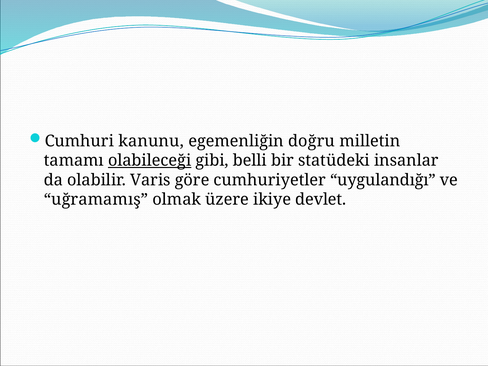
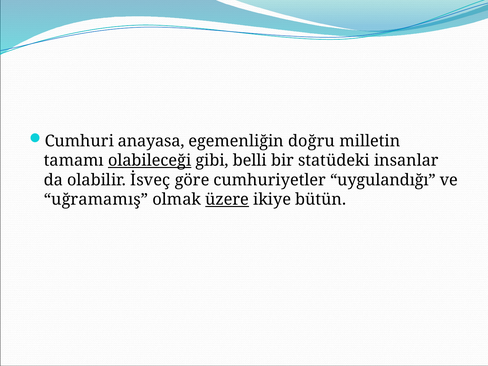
kanunu: kanunu -> anayasa (151, 141)
Varis: Varis -> İsveç (150, 180)
üzere underline: none -> present (227, 200)
devlet: devlet -> bütün (321, 200)
